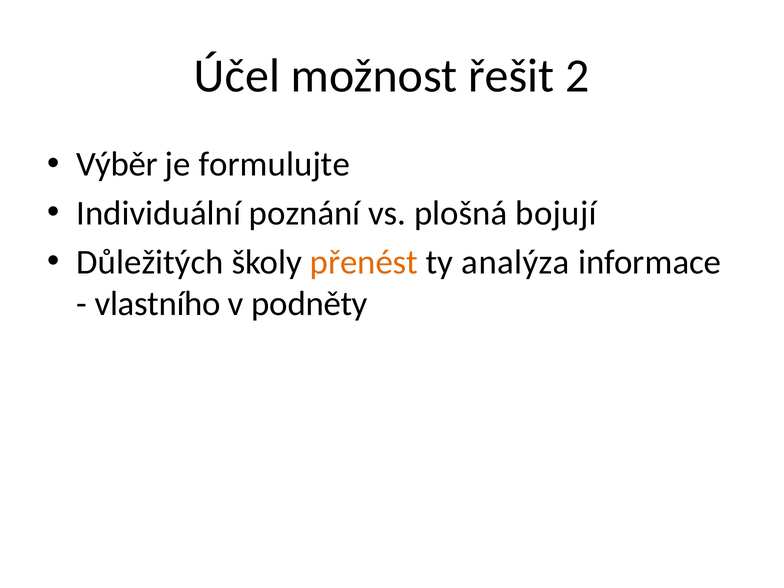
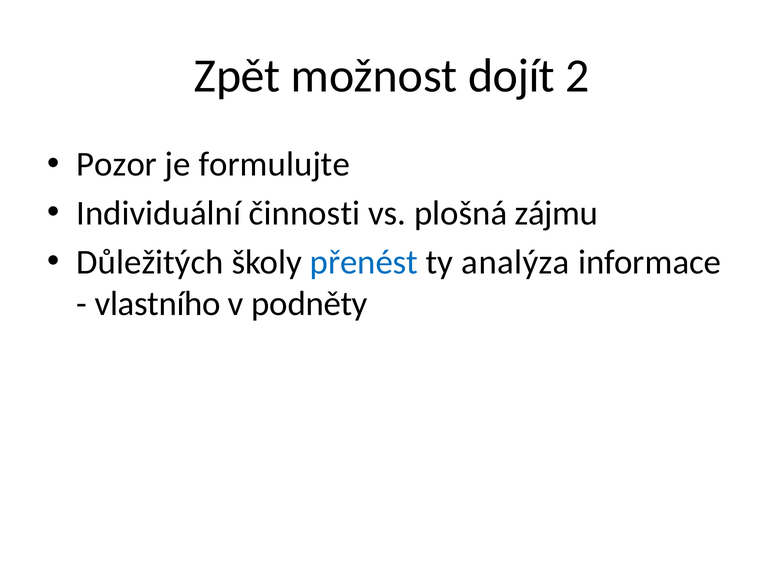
Účel: Účel -> Zpět (237, 76)
řešit: řešit -> dojít (512, 76)
Výběr: Výběr -> Pozor (117, 164)
poznání: poznání -> činnosti (305, 213)
bojují: bojují -> zájmu (556, 213)
přenést colour: orange -> blue (364, 262)
